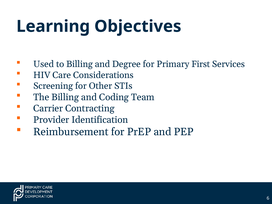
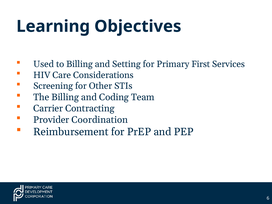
Degree: Degree -> Setting (126, 64)
Identification: Identification -> Coordination (100, 120)
